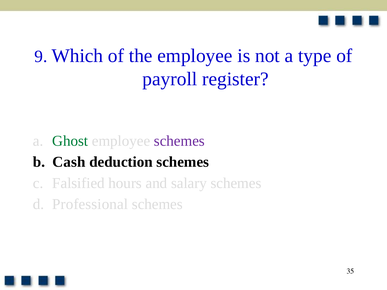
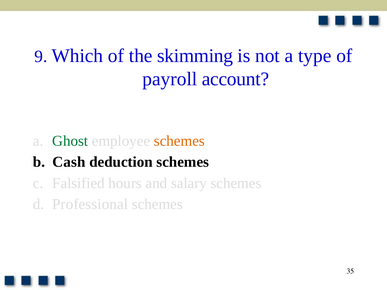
the employee: employee -> skimming (195, 56)
register: register -> account (235, 79)
schemes colour: purple -> orange (179, 141)
